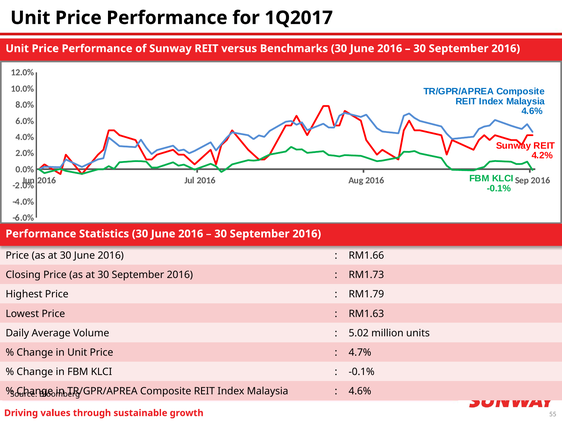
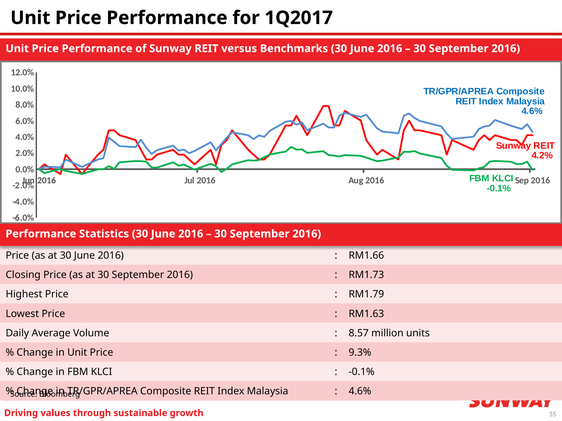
5.02: 5.02 -> 8.57 (359, 333)
4.7%: 4.7% -> 9.3% (360, 353)
